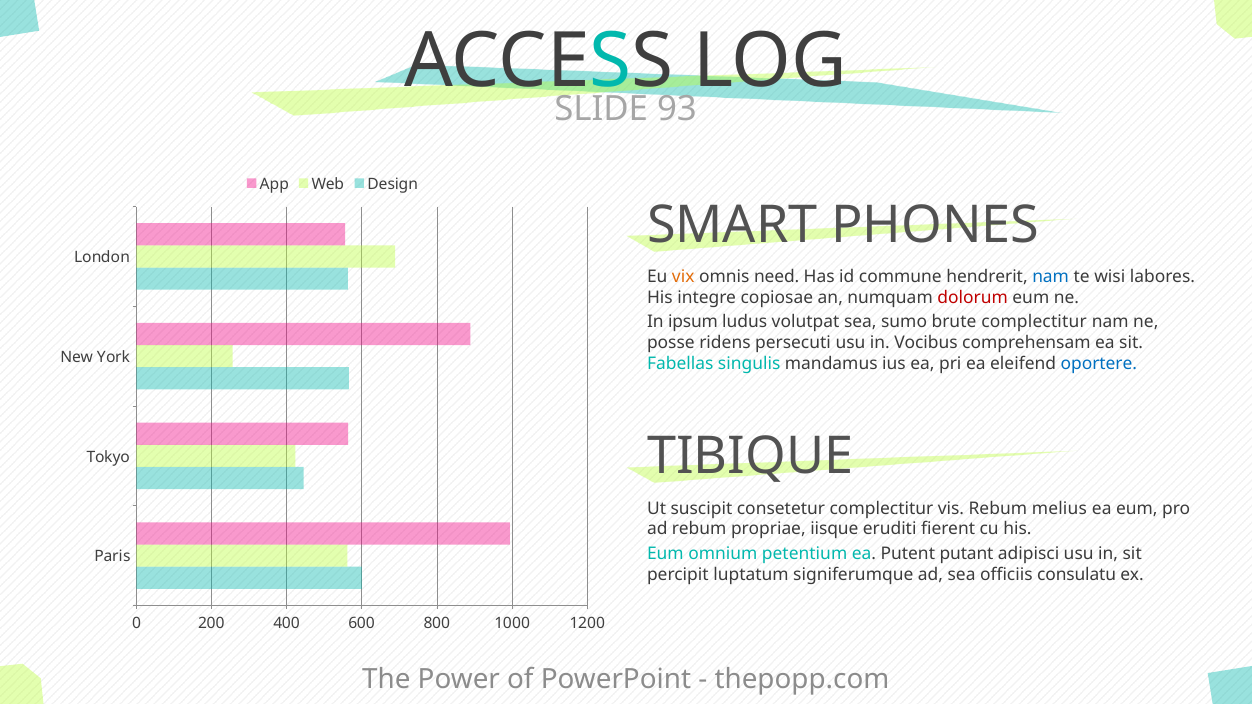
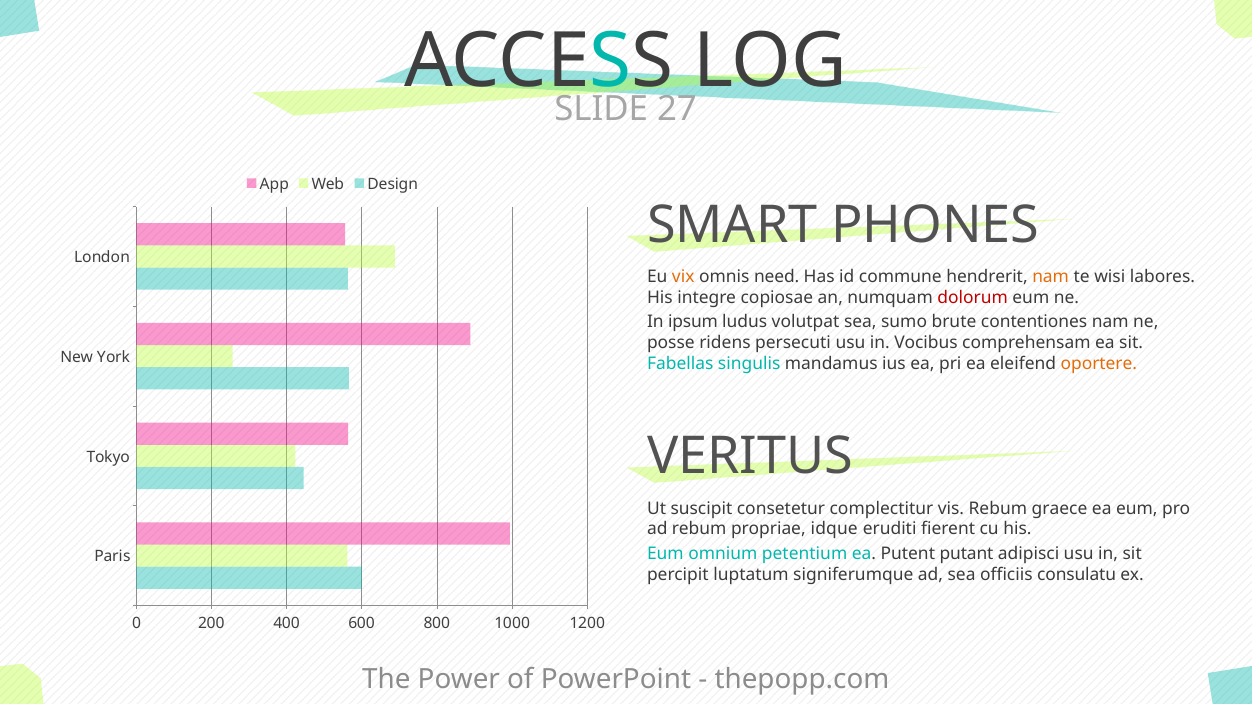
93: 93 -> 27 (677, 109)
nam colour: blue -> orange (1051, 277)
brute complectitur: complectitur -> contentiones (1034, 322)
oportere colour: blue -> orange (1099, 364)
TIBIQUE: TIBIQUE -> VERITUS (750, 457)
melius: melius -> graece (1059, 509)
iisque: iisque -> idque (834, 529)
